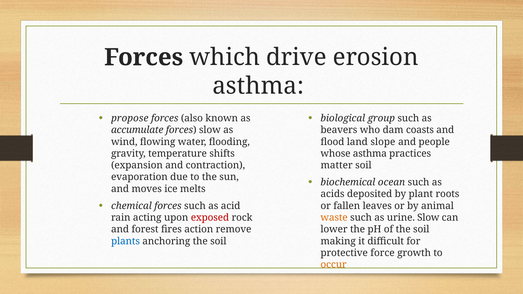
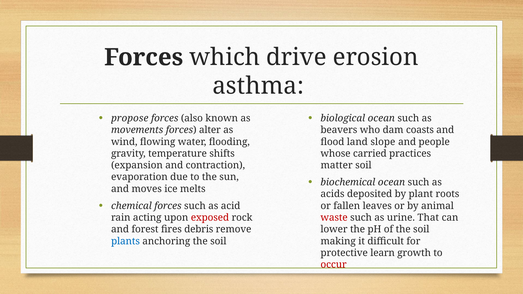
biological group: group -> ocean (381, 118)
accumulate: accumulate -> movements (137, 130)
forces slow: slow -> alter (210, 130)
whose asthma: asthma -> carried (370, 154)
waste colour: orange -> red (334, 218)
urine Slow: Slow -> That (428, 218)
action: action -> debris (199, 230)
force: force -> learn (383, 253)
occur colour: orange -> red (334, 265)
